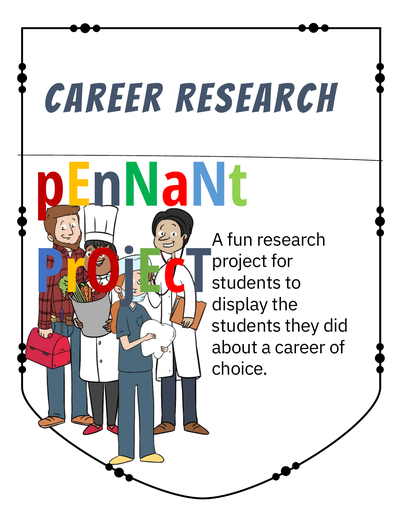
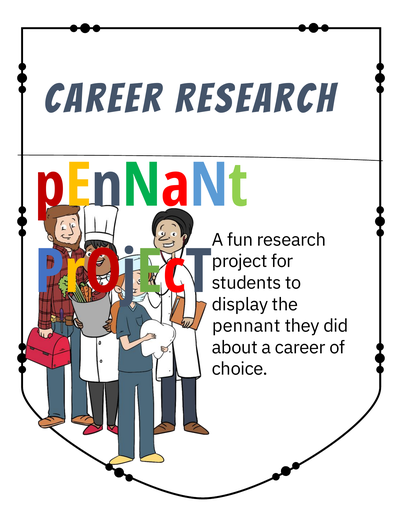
students: students -> pennant (246, 326)
